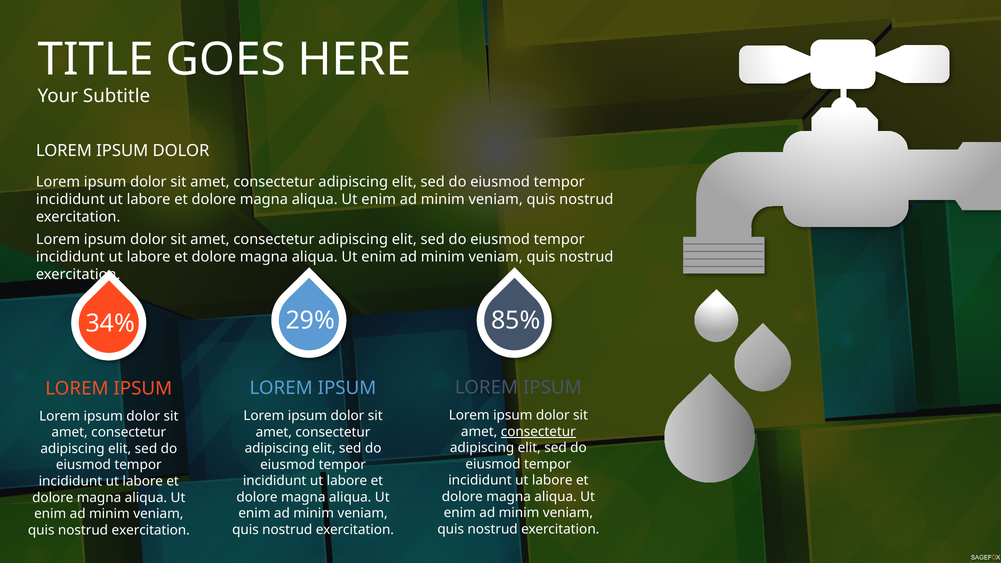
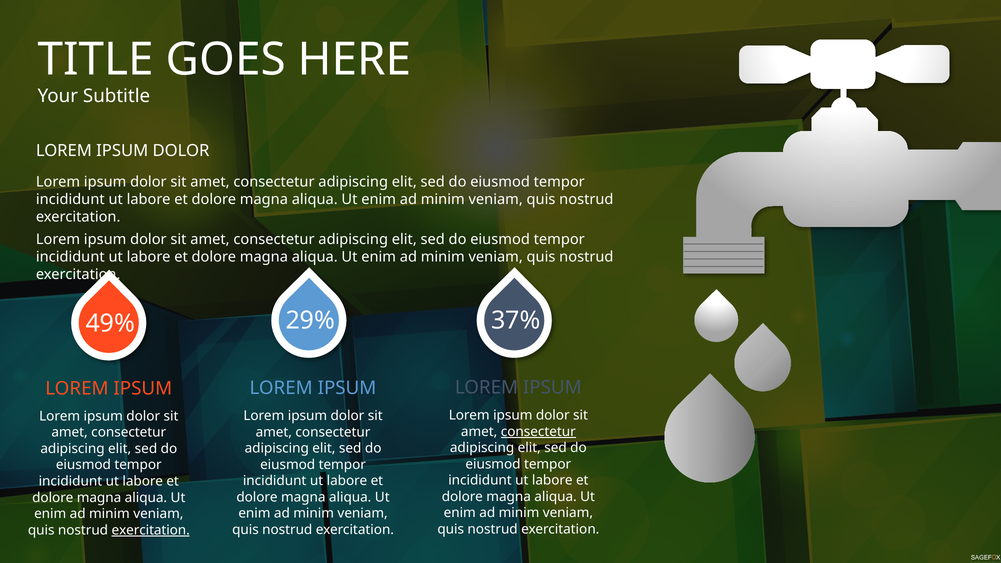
34%: 34% -> 49% (110, 323)
85%: 85% -> 37% (516, 321)
exercitation underline: none -> present (151, 530)
